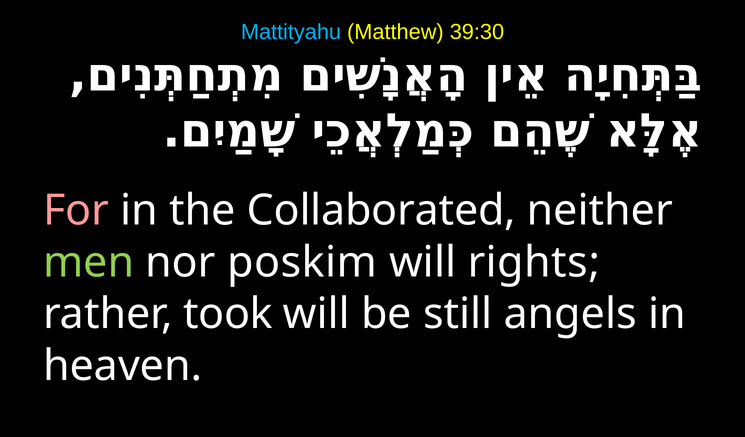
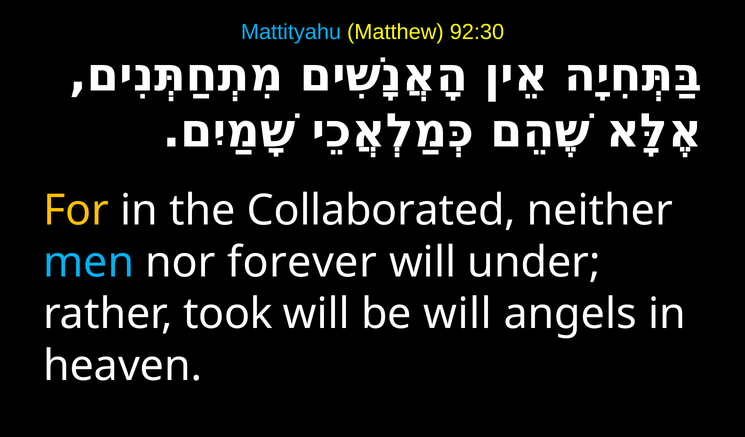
39:30: 39:30 -> 92:30 (477, 32)
For colour: pink -> yellow (76, 210)
men colour: light green -> light blue (89, 262)
poskim: poskim -> forever (302, 262)
rights: rights -> under (534, 262)
be still: still -> will (458, 314)
